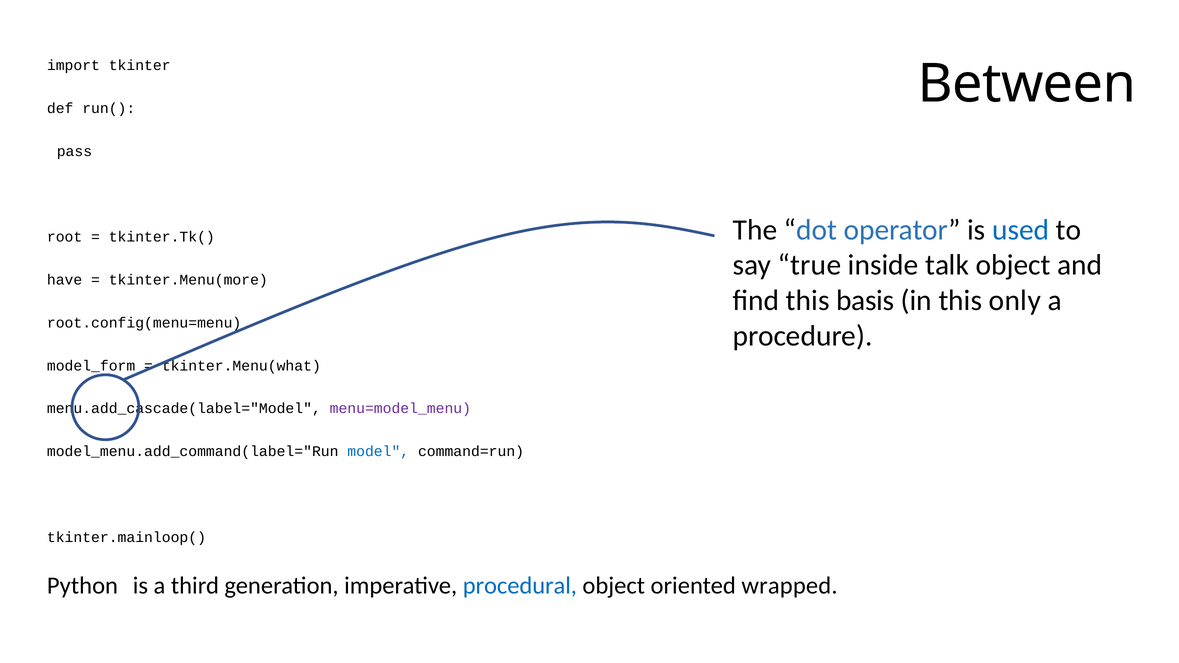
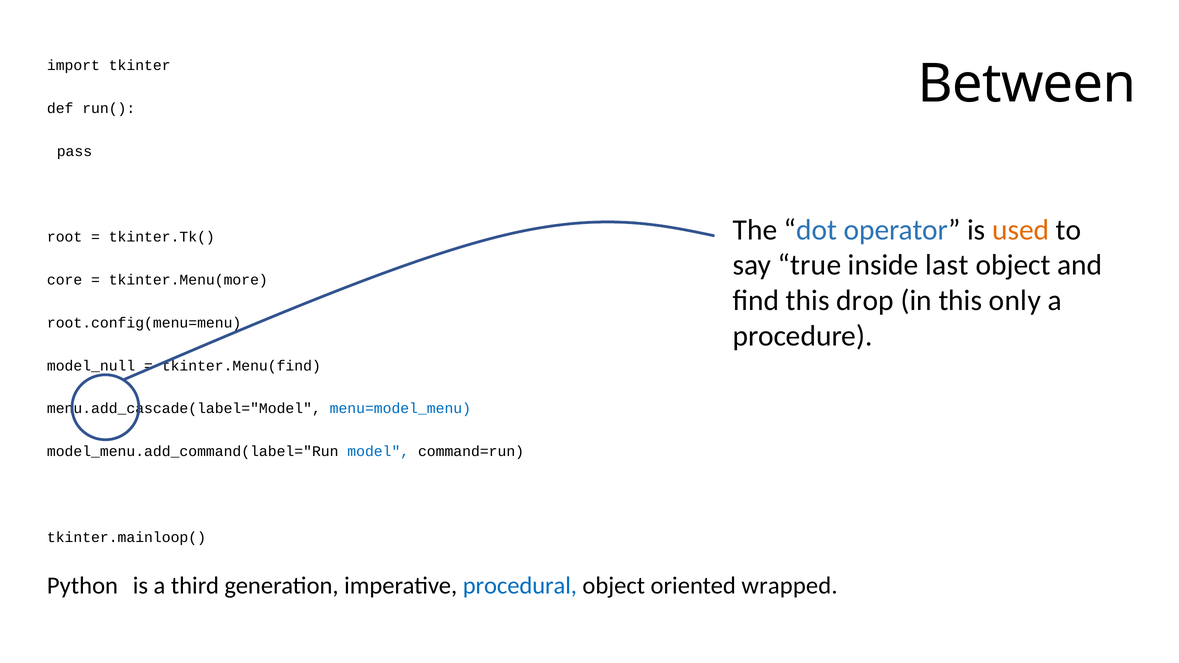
used colour: blue -> orange (1021, 230)
talk: talk -> last (947, 265)
have: have -> core (65, 280)
basis: basis -> drop (865, 301)
model_form: model_form -> model_null (91, 366)
tkinter.Menu(what: tkinter.Menu(what -> tkinter.Menu(find (241, 366)
menu=model_menu colour: purple -> blue (400, 409)
